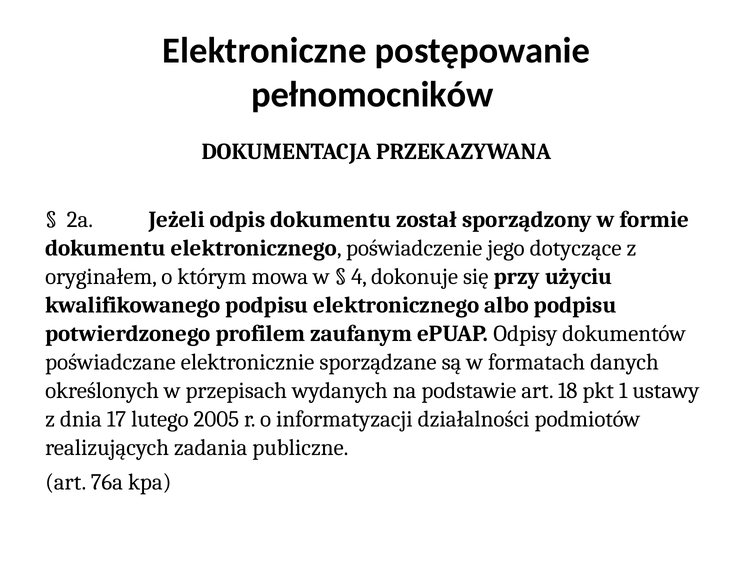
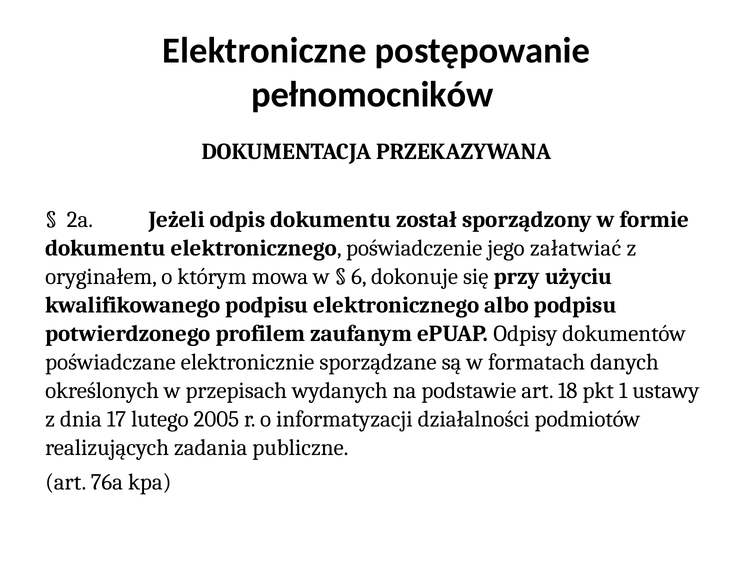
dotyczące: dotyczące -> załatwiać (576, 249)
4: 4 -> 6 (359, 277)
